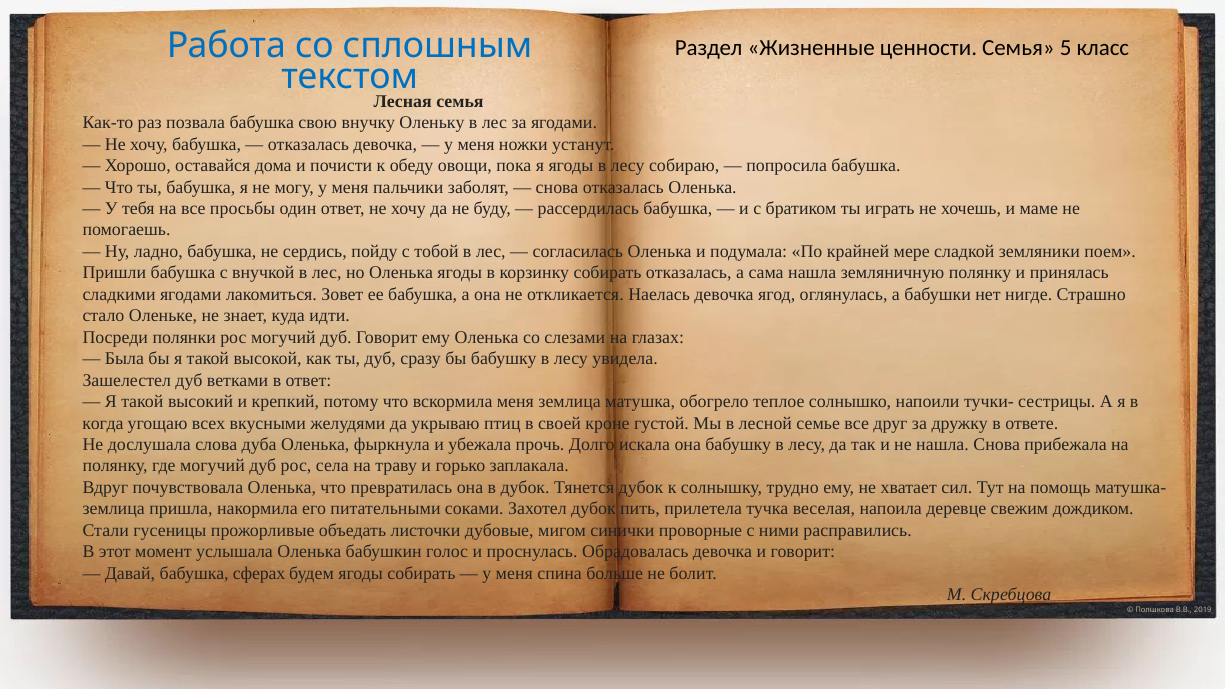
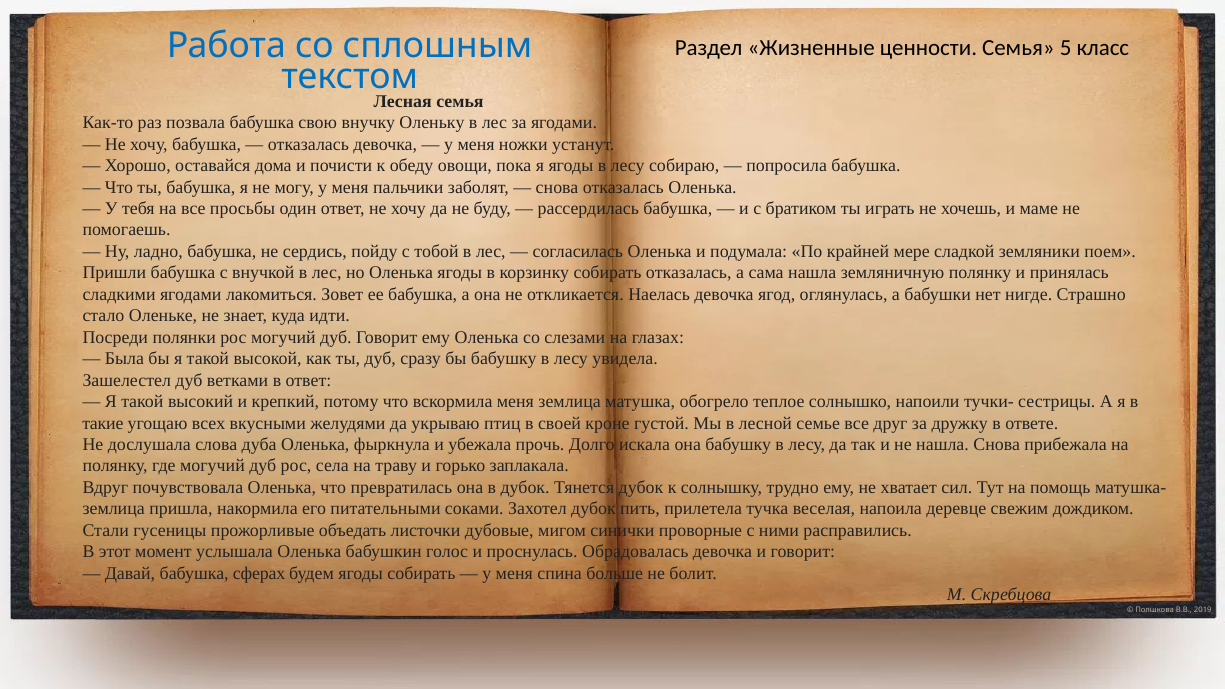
когда: когда -> такие (103, 423)
